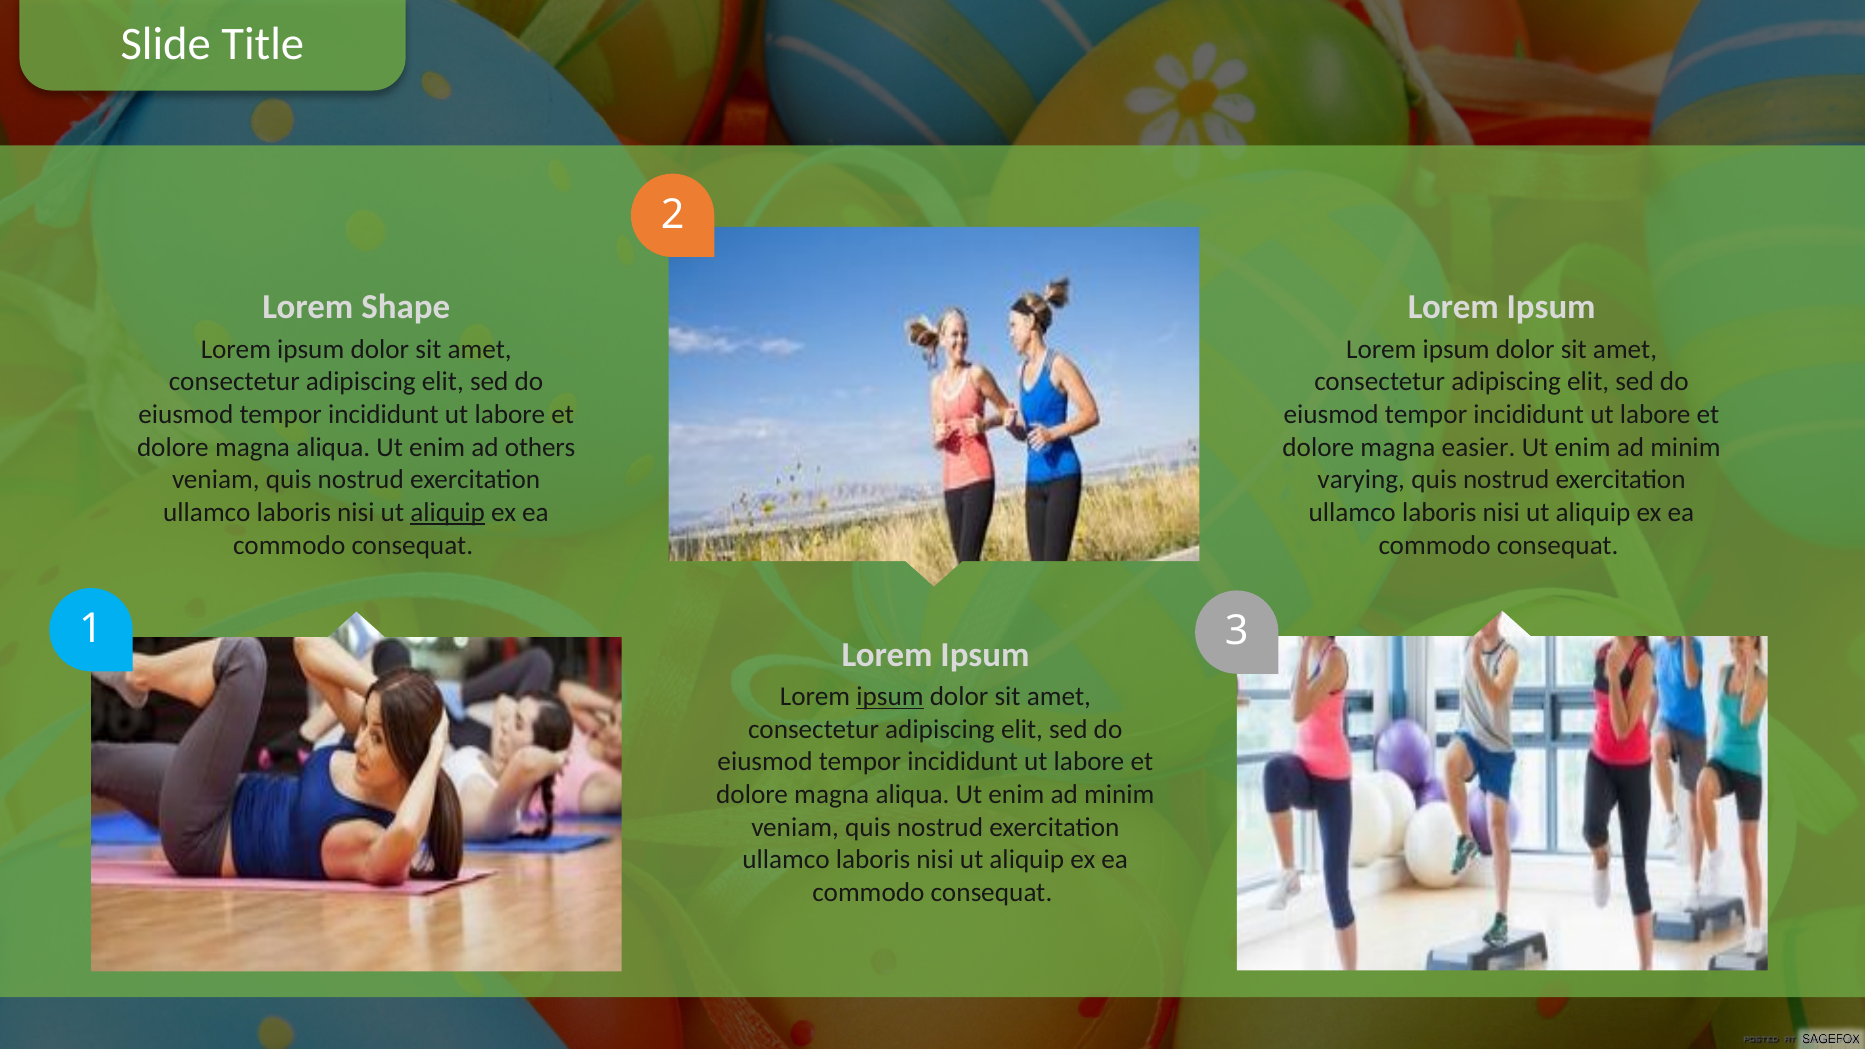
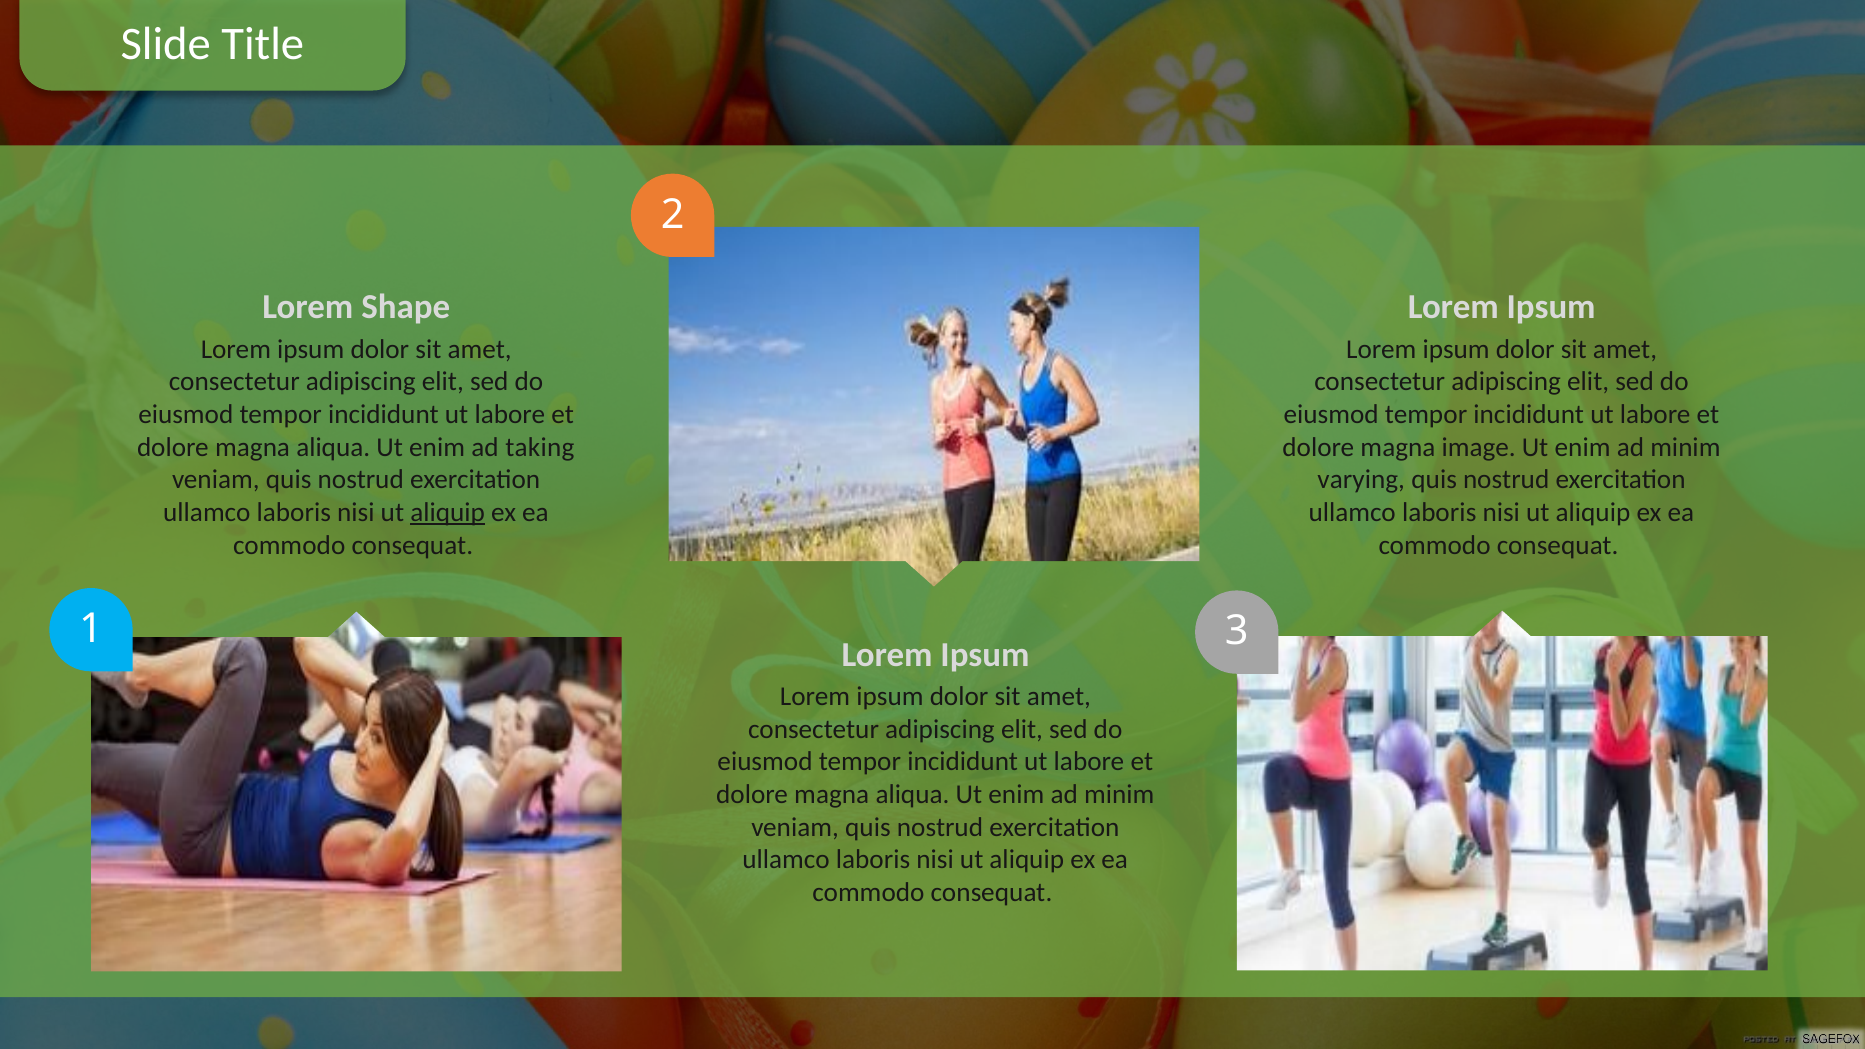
others: others -> taking (540, 447)
easier: easier -> image (1479, 447)
ipsum underline: present -> none (890, 697)
